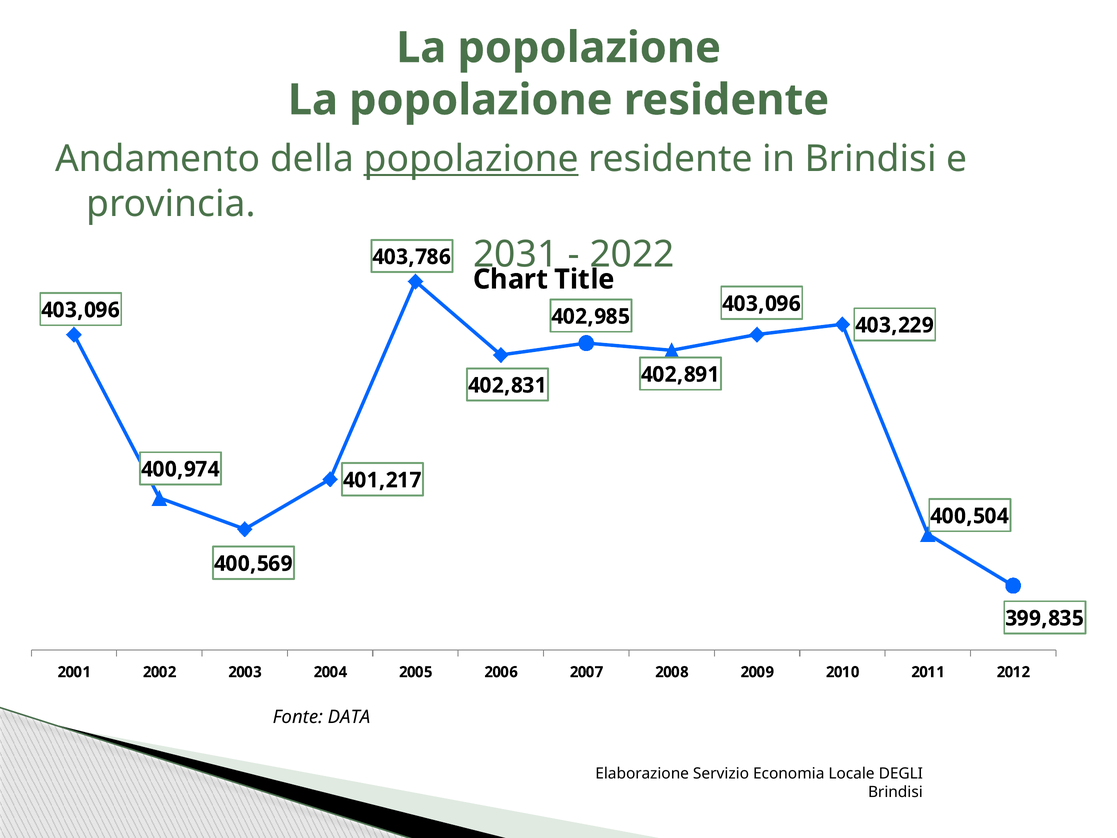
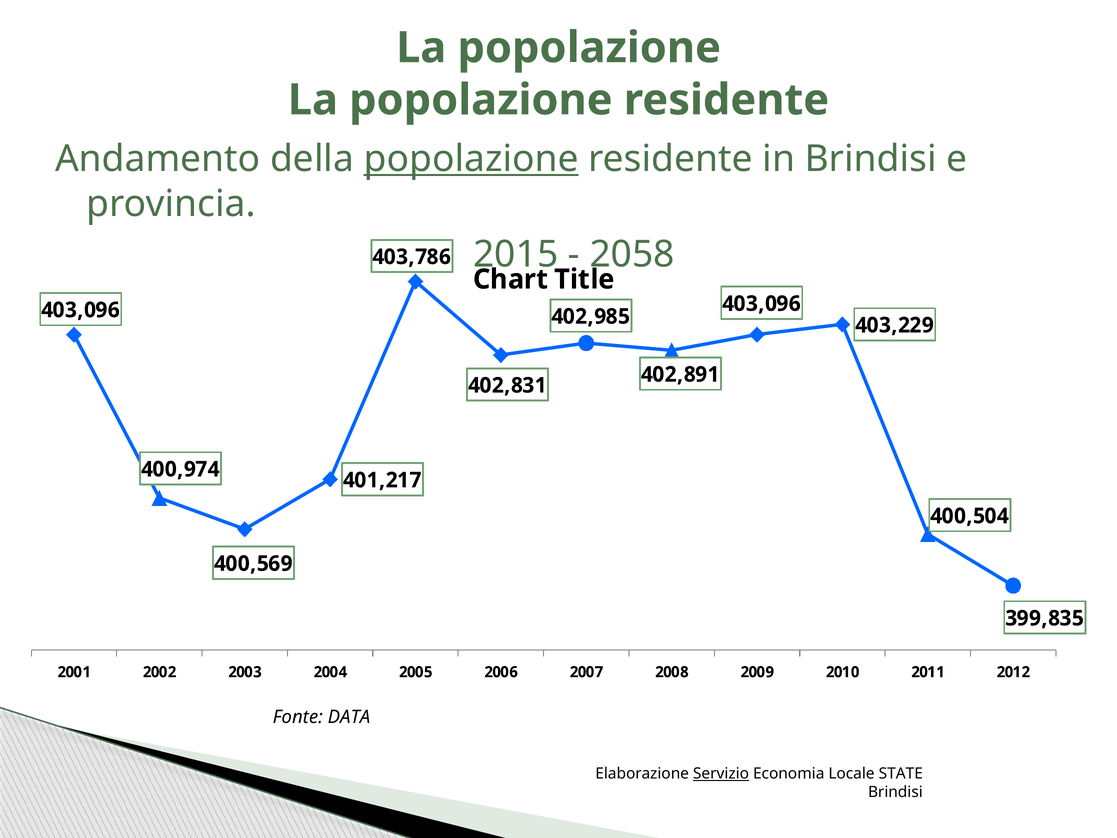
2031: 2031 -> 2015 (516, 255)
2022: 2022 -> 2058 (632, 255)
Servizio underline: none -> present (721, 773)
DEGLI: DEGLI -> STATE (901, 773)
